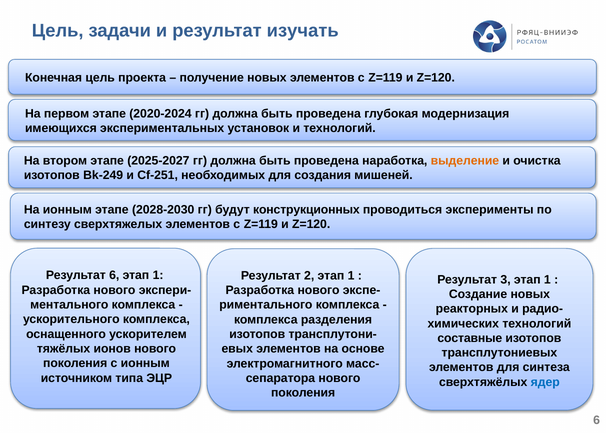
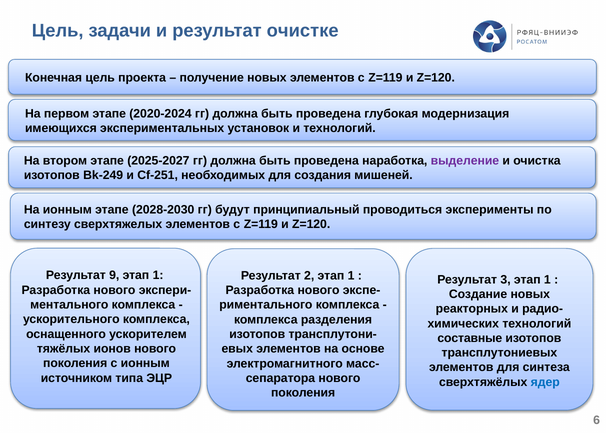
изучать: изучать -> очистке (303, 31)
выделение colour: orange -> purple (465, 161)
конструкционных: конструкционных -> принципиальный (306, 209)
Результат 6: 6 -> 9 (114, 275)
